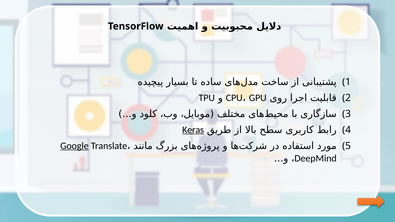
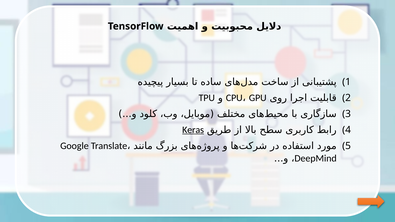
Google underline: present -> none (74, 146)
